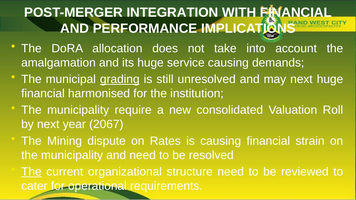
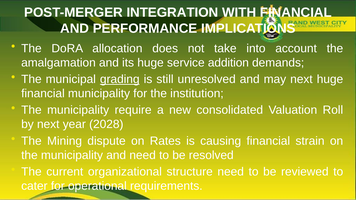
service causing: causing -> addition (228, 63)
financial harmonised: harmonised -> municipality (99, 94)
2067: 2067 -> 2028 (106, 124)
The underline: present -> none (31, 172)
